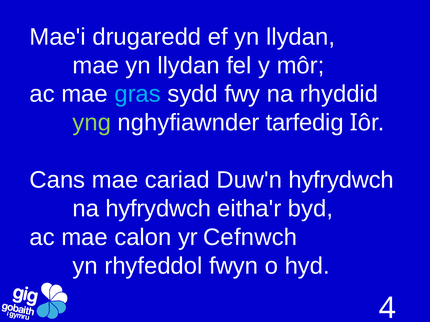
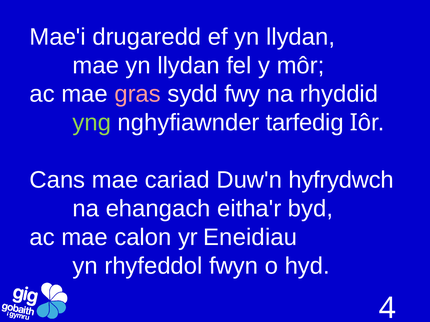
gras colour: light blue -> pink (138, 94)
na hyfrydwch: hyfrydwch -> ehangach (158, 209)
Cefnwch: Cefnwch -> Eneidiau (250, 238)
